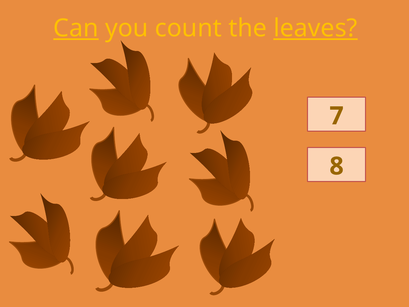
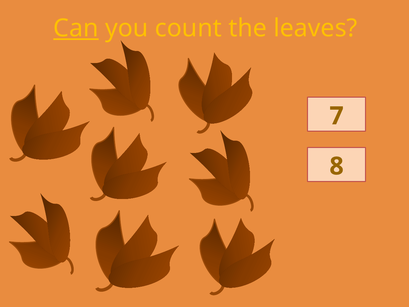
leaves underline: present -> none (315, 28)
